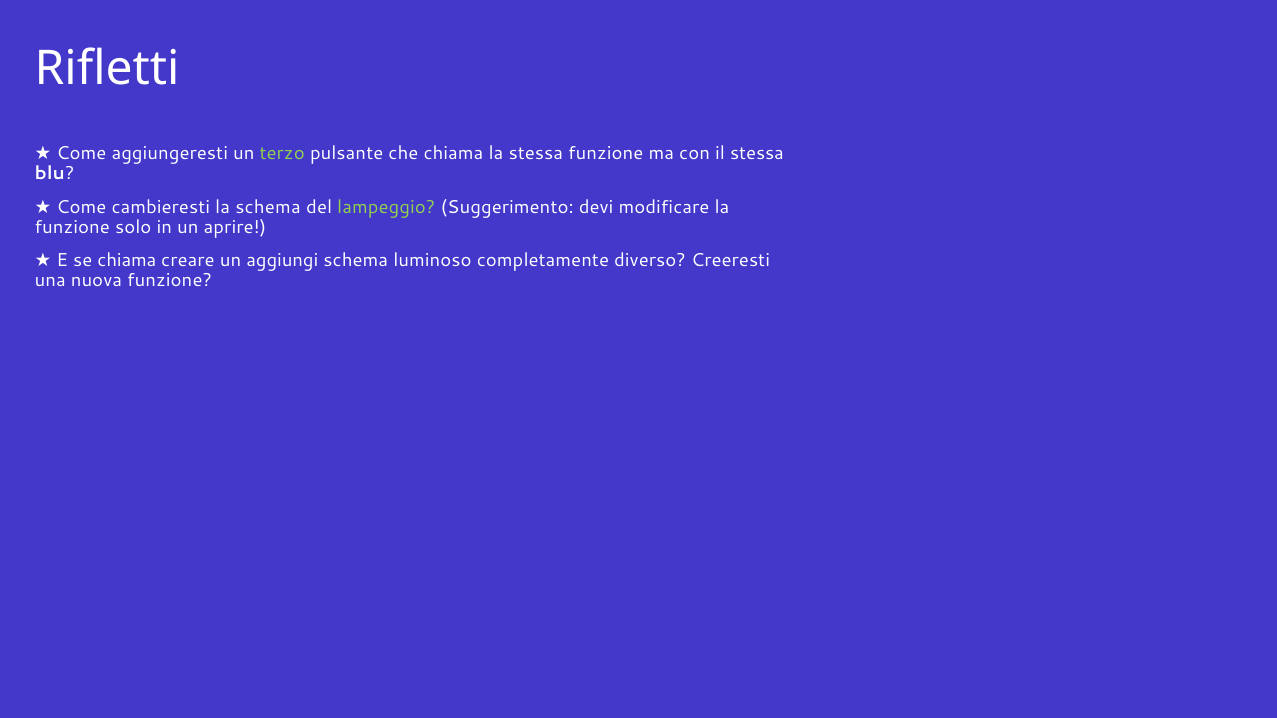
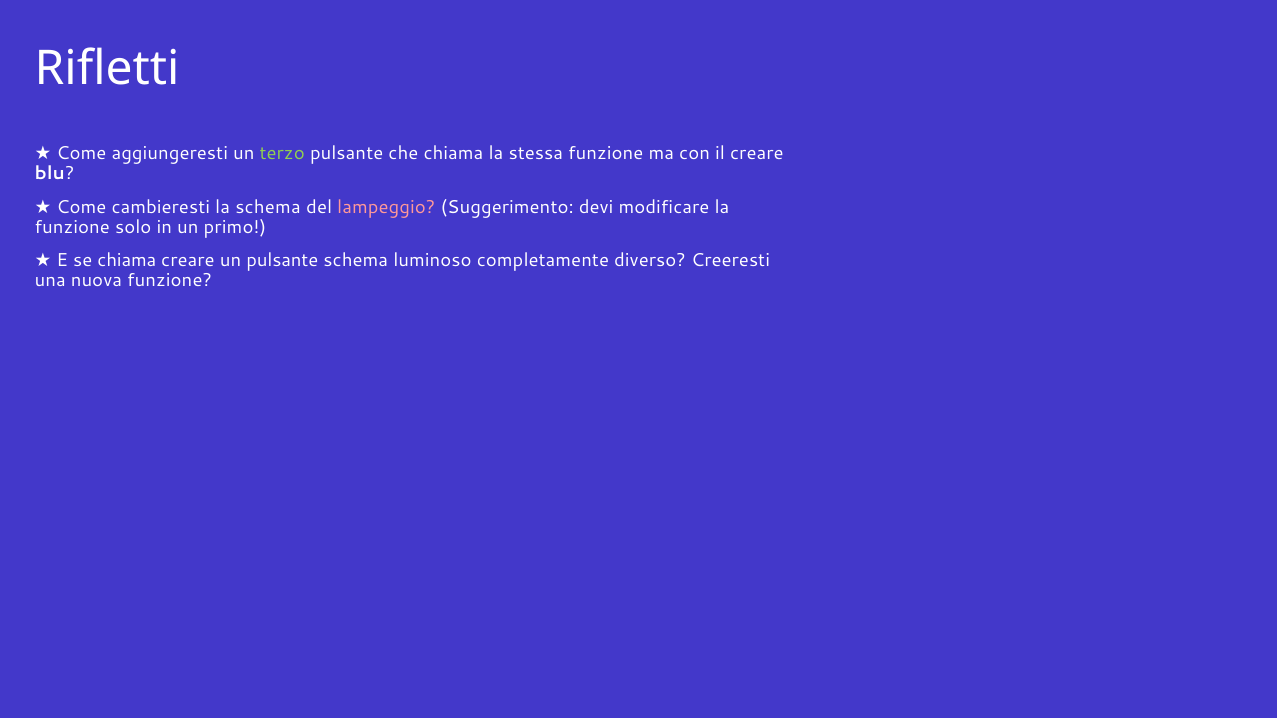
il stessa: stessa -> creare (757, 154)
lampeggio colour: light green -> pink (386, 207)
aprire: aprire -> primo (235, 227)
un aggiungi: aggiungi -> pulsante (282, 261)
